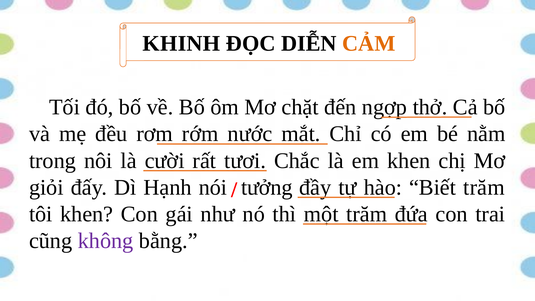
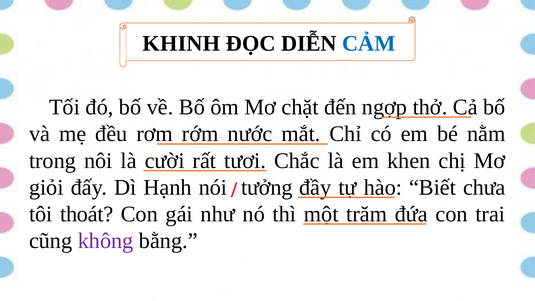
CẢM colour: orange -> blue (369, 43)
Biết trăm: trăm -> chưa (484, 187)
tôi khen: khen -> thoát (87, 214)
